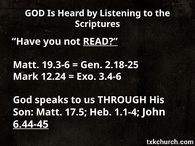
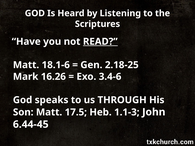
19.3-6: 19.3-6 -> 18.1-6 (56, 65)
12.24: 12.24 -> 16.26 (53, 77)
1.1-4: 1.1-4 -> 1.1-3 (127, 112)
6.44-45 underline: present -> none (31, 125)
